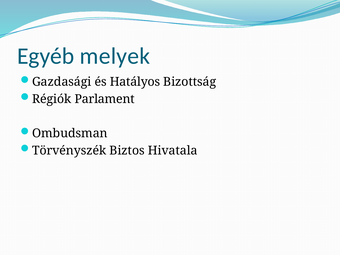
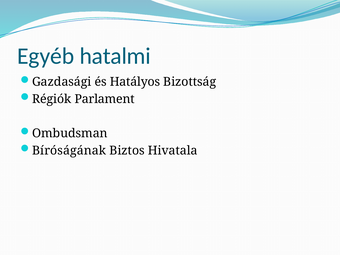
melyek: melyek -> hatalmi (115, 56)
Törvényszék: Törvényszék -> Bíróságának (69, 151)
